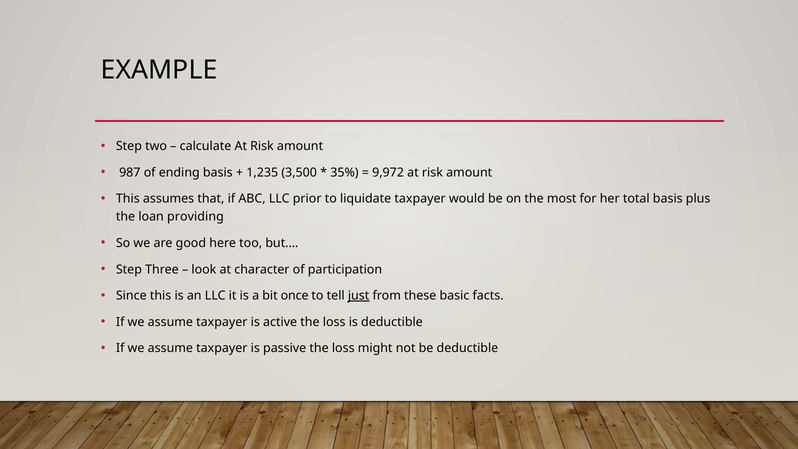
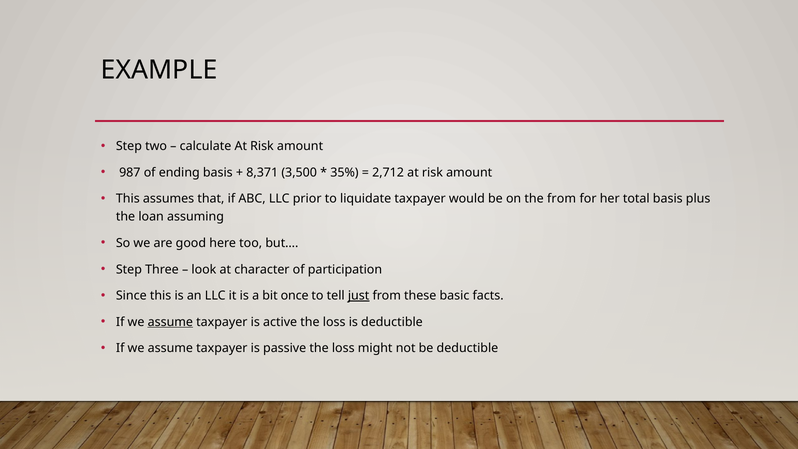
1,235: 1,235 -> 8,371 (262, 173)
9,972: 9,972 -> 2,712 (388, 173)
the most: most -> from (562, 199)
providing: providing -> assuming (196, 217)
assume underline: none -> present (170, 322)
